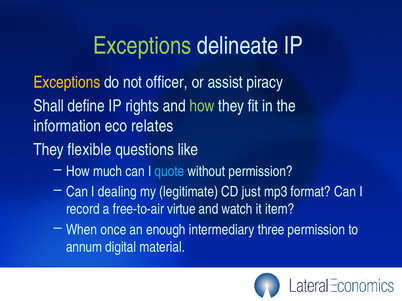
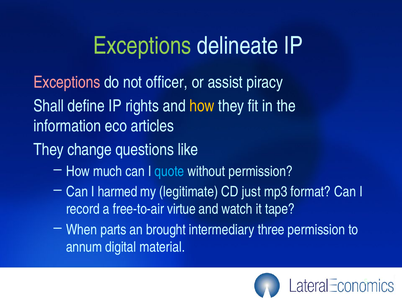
Exceptions colour: yellow -> pink (67, 82)
how colour: light green -> yellow (202, 106)
relates: relates -> articles (152, 126)
flexible: flexible -> change (90, 150)
dealing: dealing -> harmed (117, 192)
item: item -> tape (280, 209)
once: once -> parts (113, 230)
enough: enough -> brought (166, 230)
